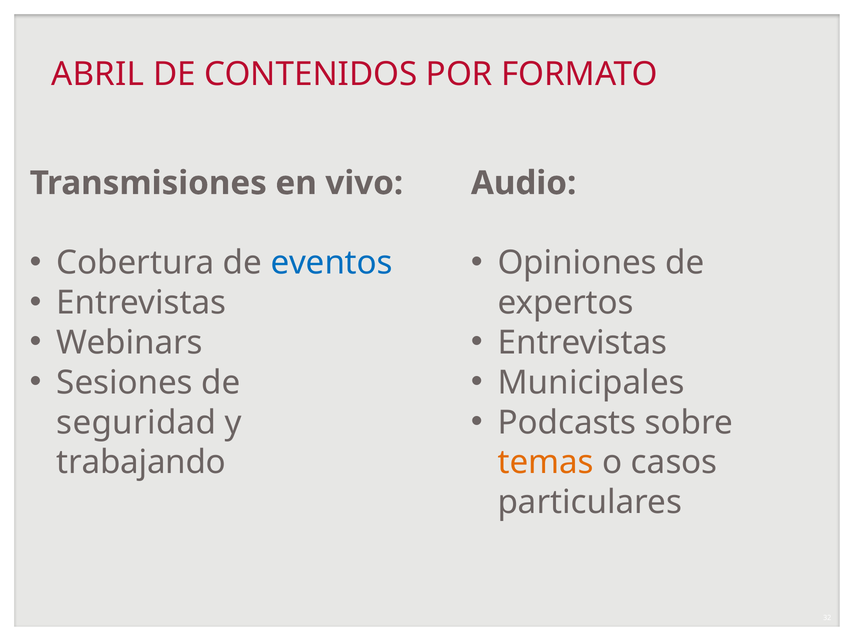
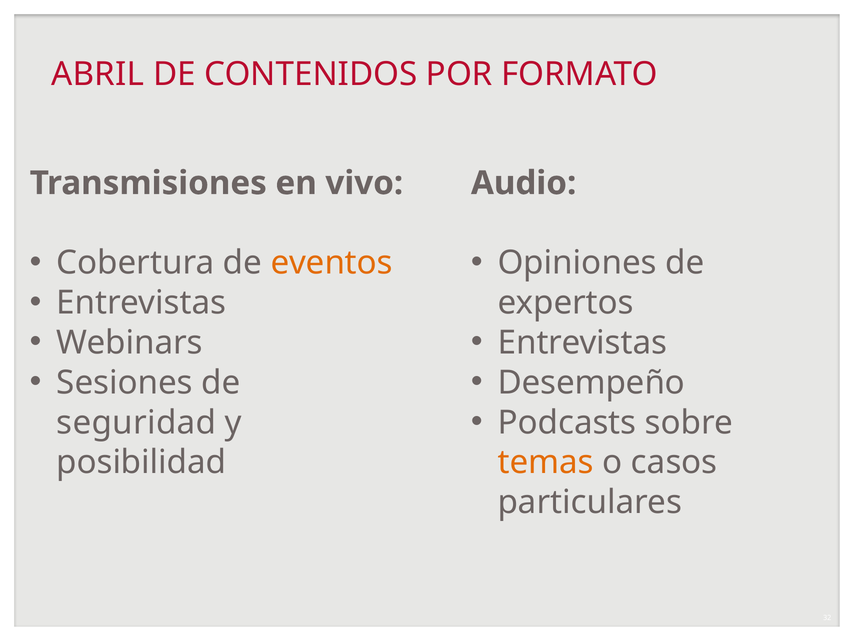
eventos colour: blue -> orange (332, 263)
Municipales: Municipales -> Desempeño (591, 382)
trabajando: trabajando -> posibilidad (141, 462)
